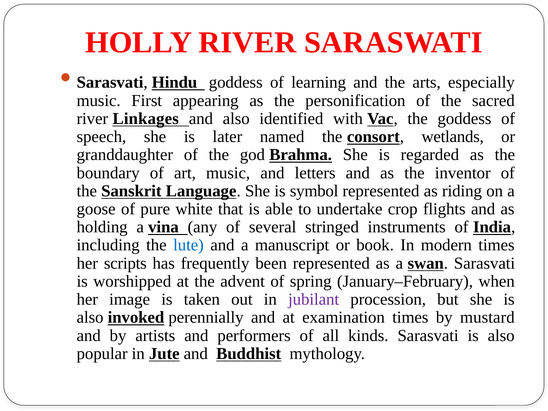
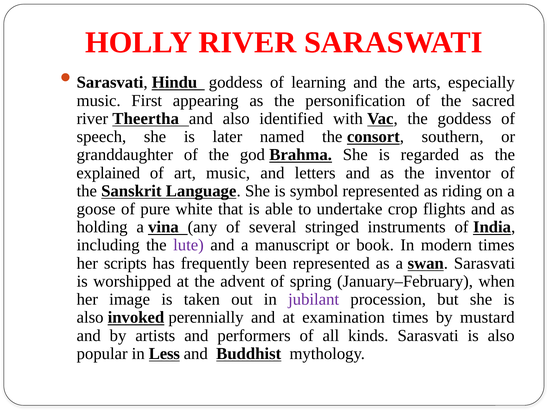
Linkages: Linkages -> Theertha (146, 119)
wetlands: wetlands -> southern (453, 137)
boundary: boundary -> explained (108, 173)
lute colour: blue -> purple (188, 245)
Jute: Jute -> Less (164, 354)
